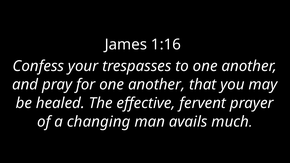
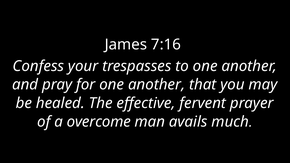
1:16: 1:16 -> 7:16 (166, 45)
changing: changing -> overcome (99, 122)
